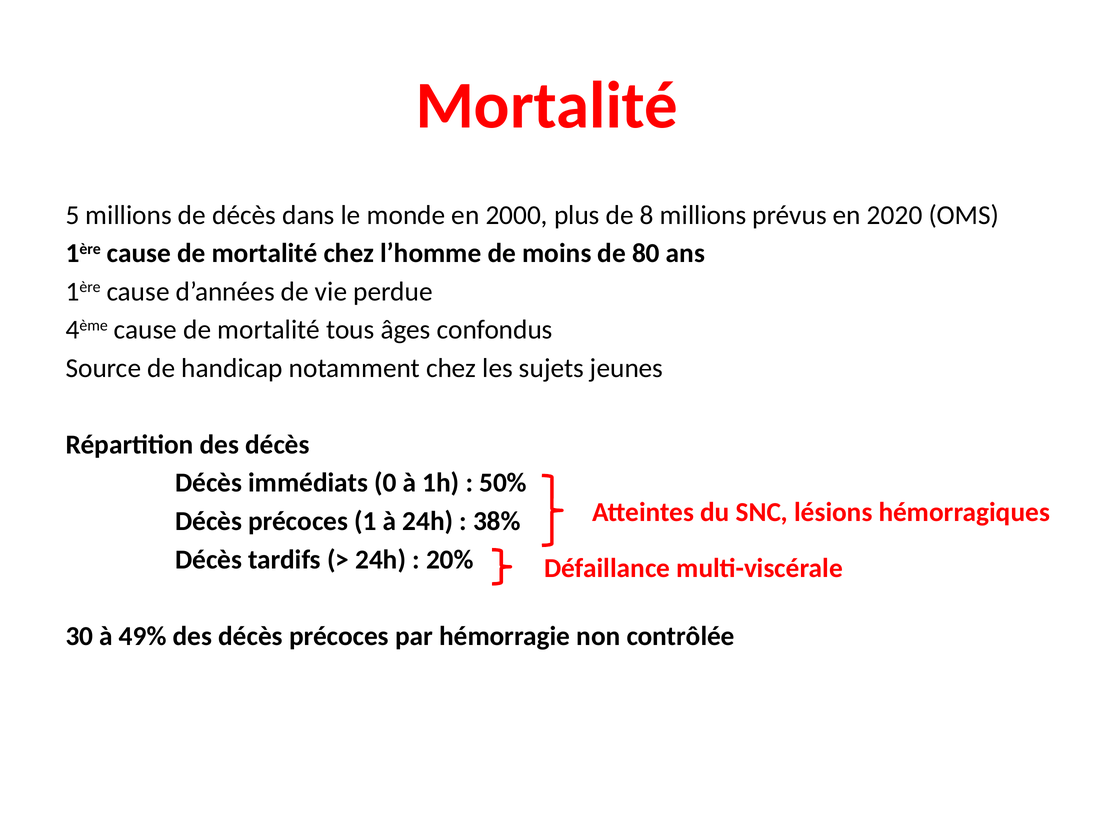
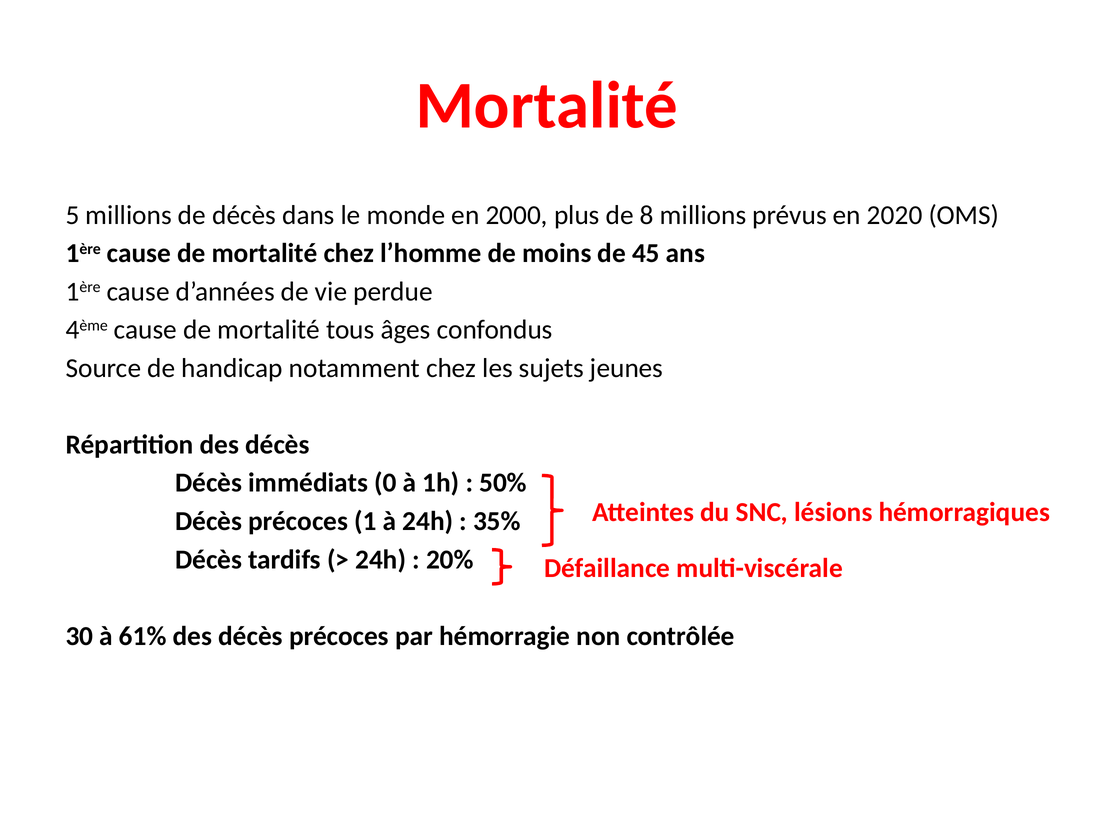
80: 80 -> 45 (646, 254)
38%: 38% -> 35% (497, 522)
49%: 49% -> 61% (143, 636)
